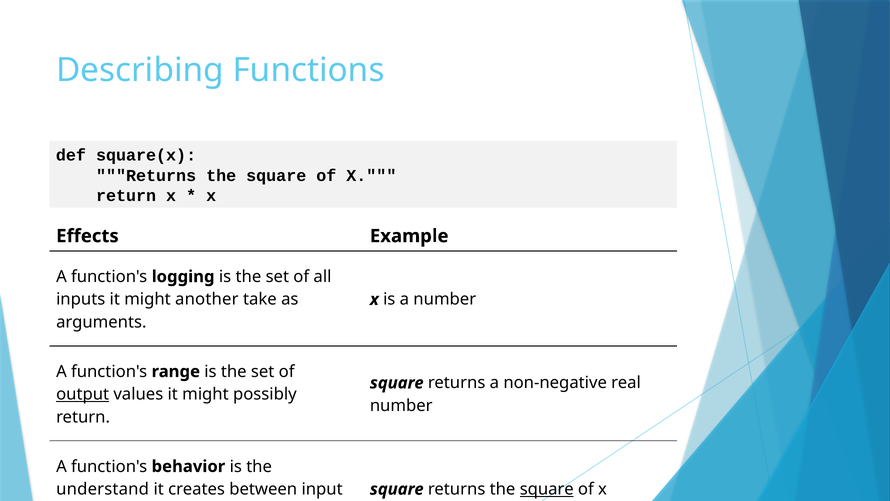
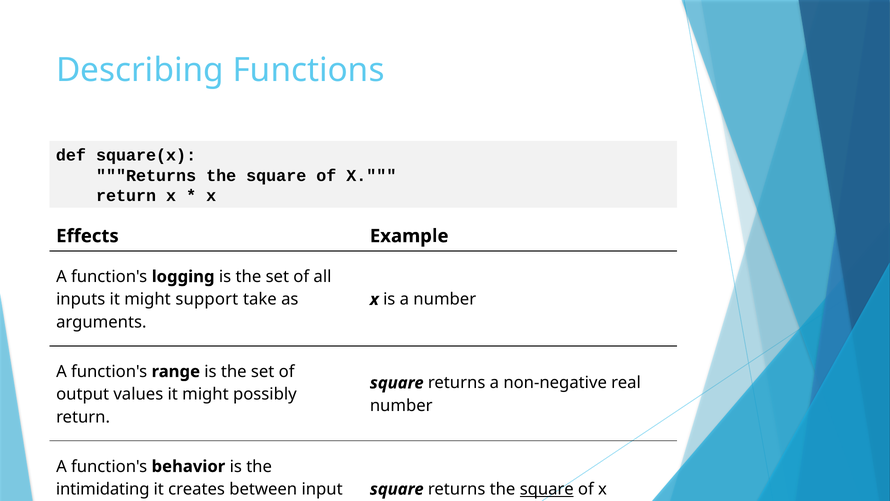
another: another -> support (207, 299)
output underline: present -> none (83, 394)
understand: understand -> intimidating (103, 489)
